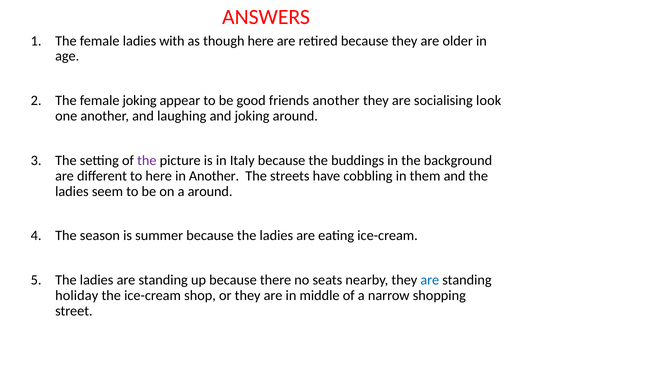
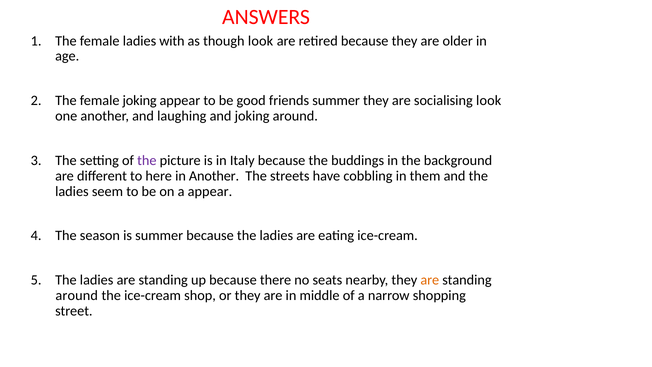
though here: here -> look (261, 41)
friends another: another -> summer (336, 101)
a around: around -> appear (210, 191)
are colour: blue -> orange (430, 280)
holiday: holiday -> around (77, 295)
